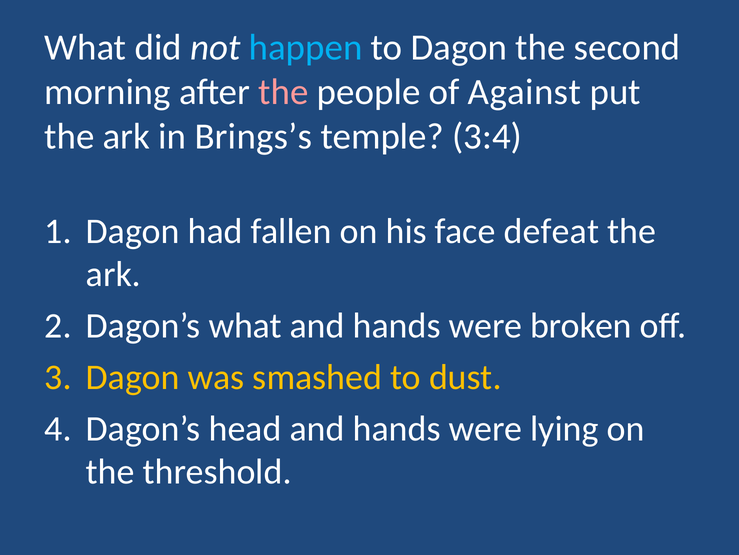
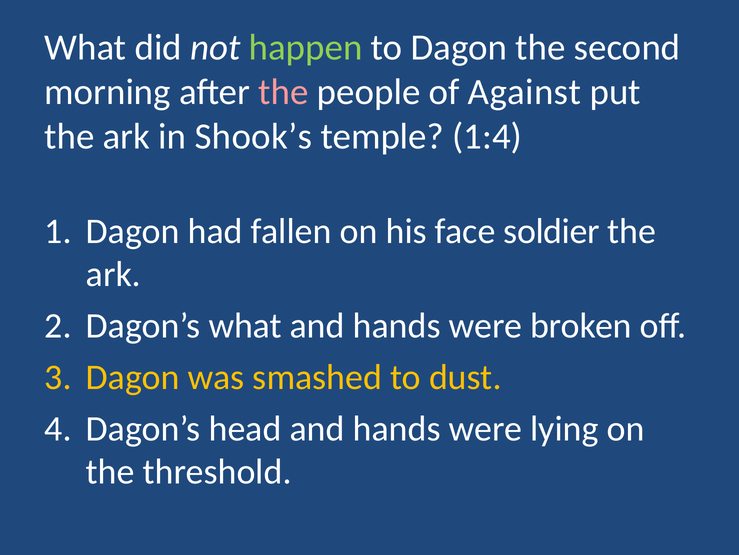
happen colour: light blue -> light green (306, 48)
Brings’s: Brings’s -> Shook’s (253, 136)
3:4: 3:4 -> 1:4 (487, 136)
defeat: defeat -> soldier (552, 231)
